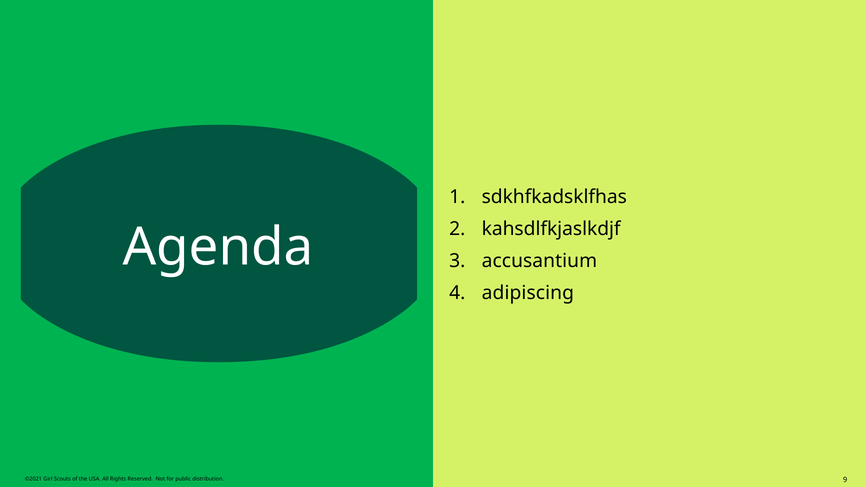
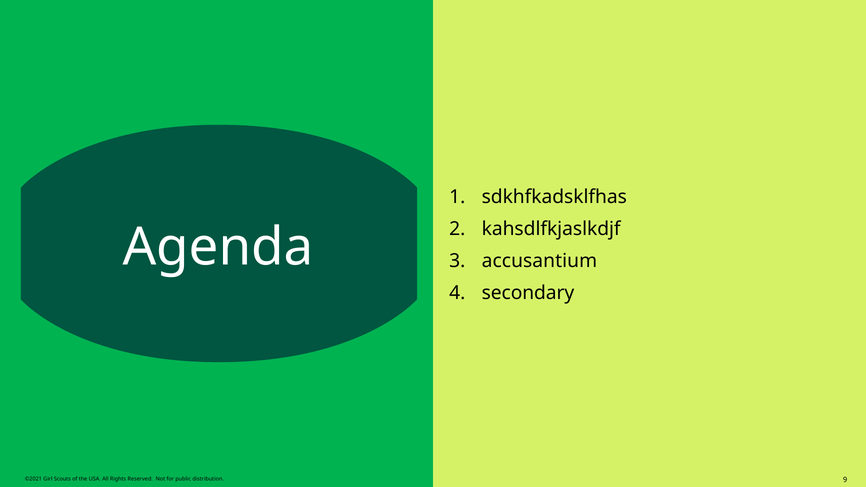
adipiscing: adipiscing -> secondary (528, 293)
